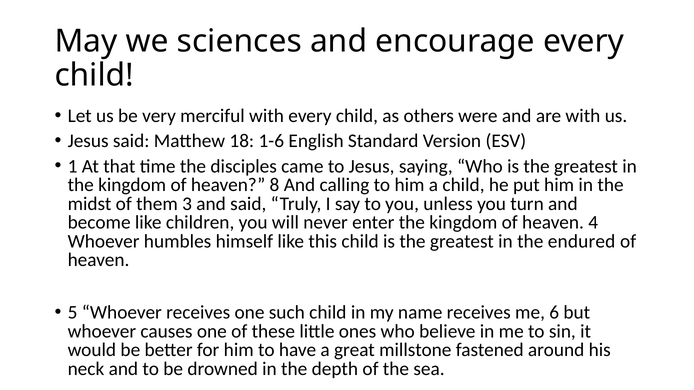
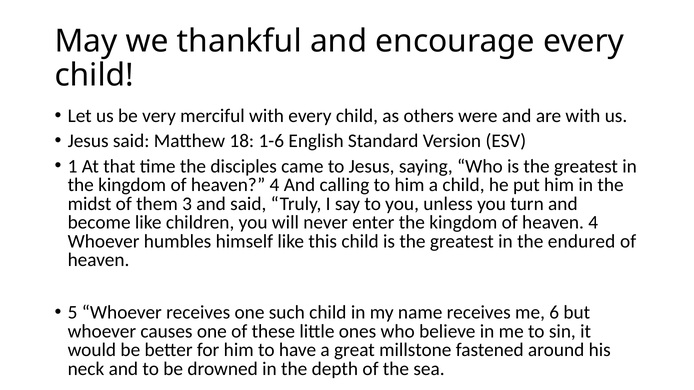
sciences: sciences -> thankful (239, 41)
8: 8 -> 4 (274, 185)
